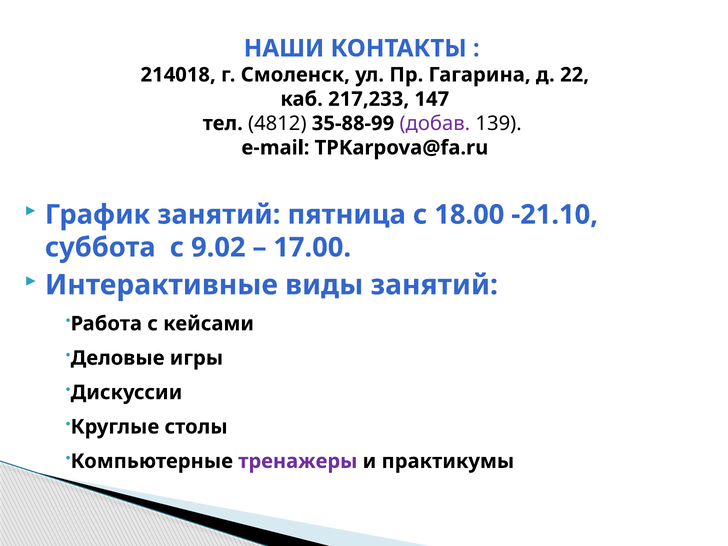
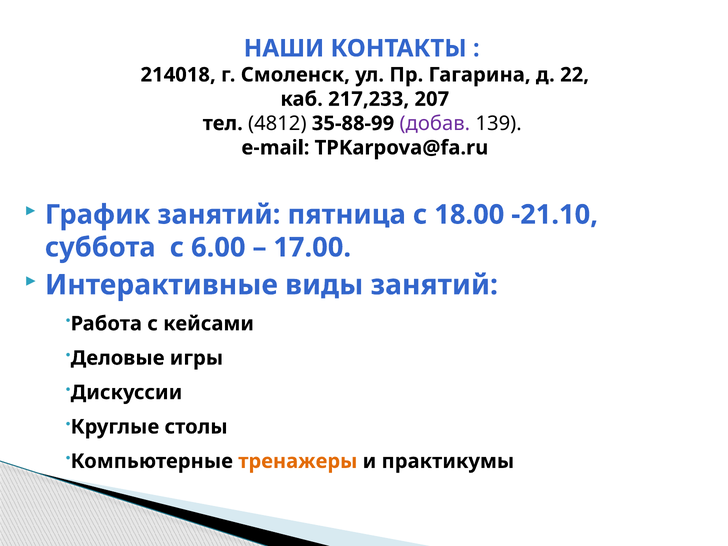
147: 147 -> 207 (432, 99)
9.02: 9.02 -> 6.00 (218, 247)
тренажеры colour: purple -> orange (298, 461)
